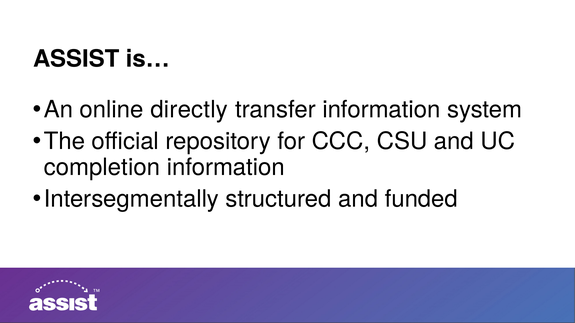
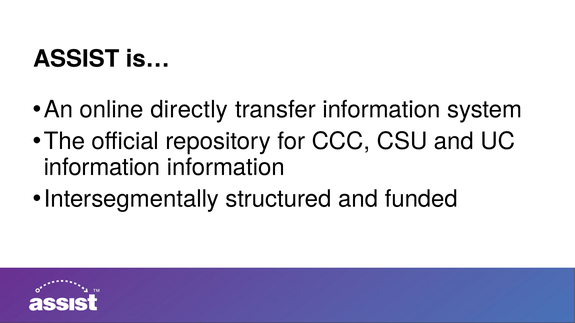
completion: completion -> information (102, 167)
